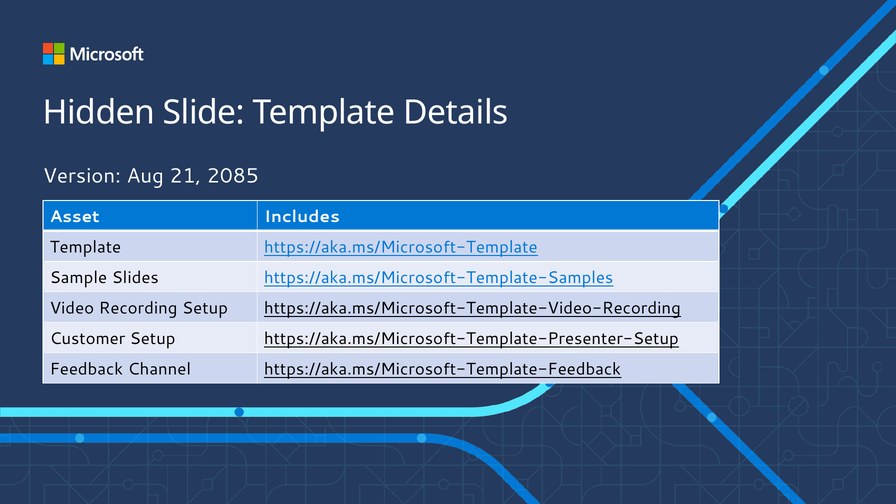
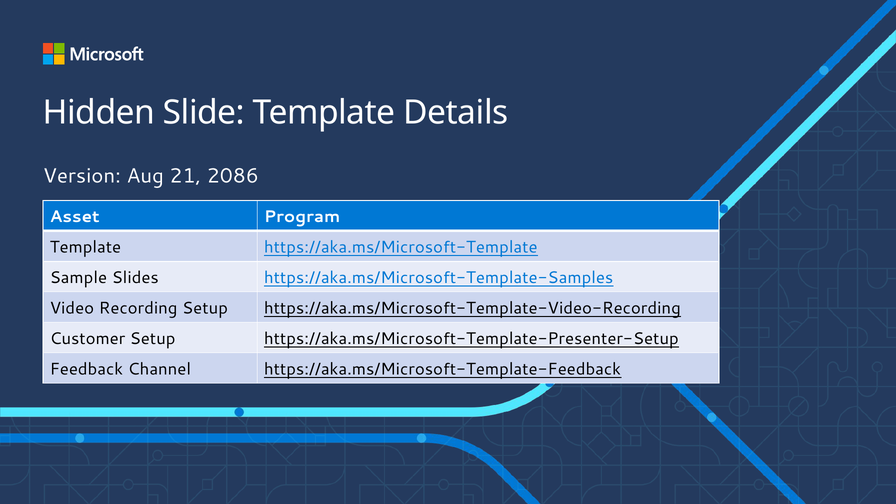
2085: 2085 -> 2086 (233, 176)
Includes: Includes -> Program (302, 217)
